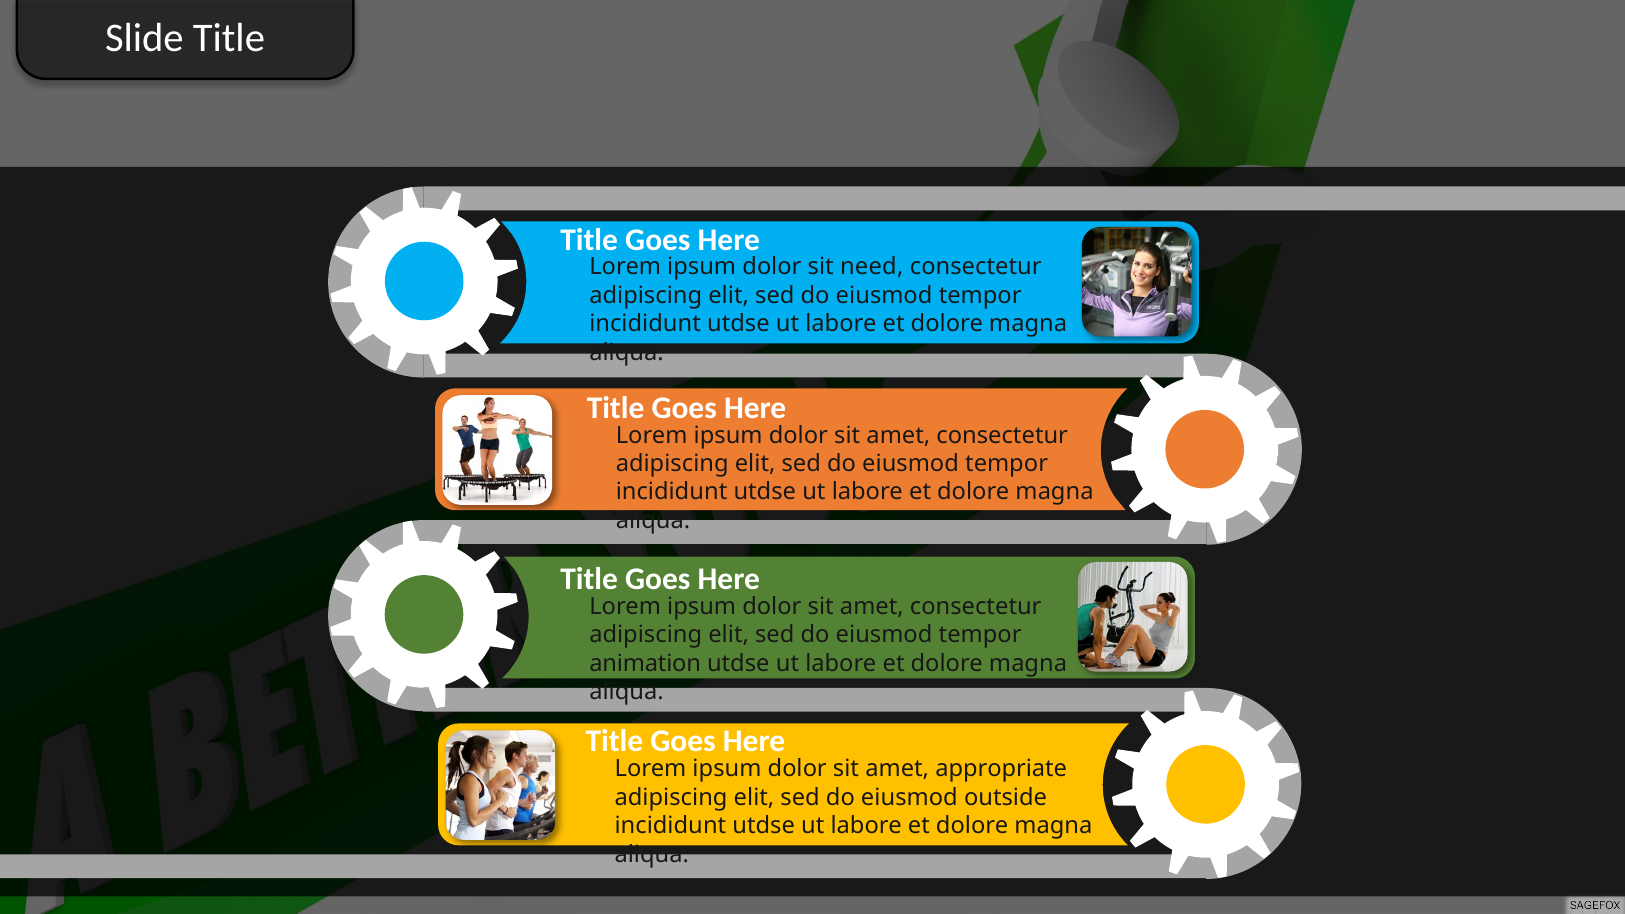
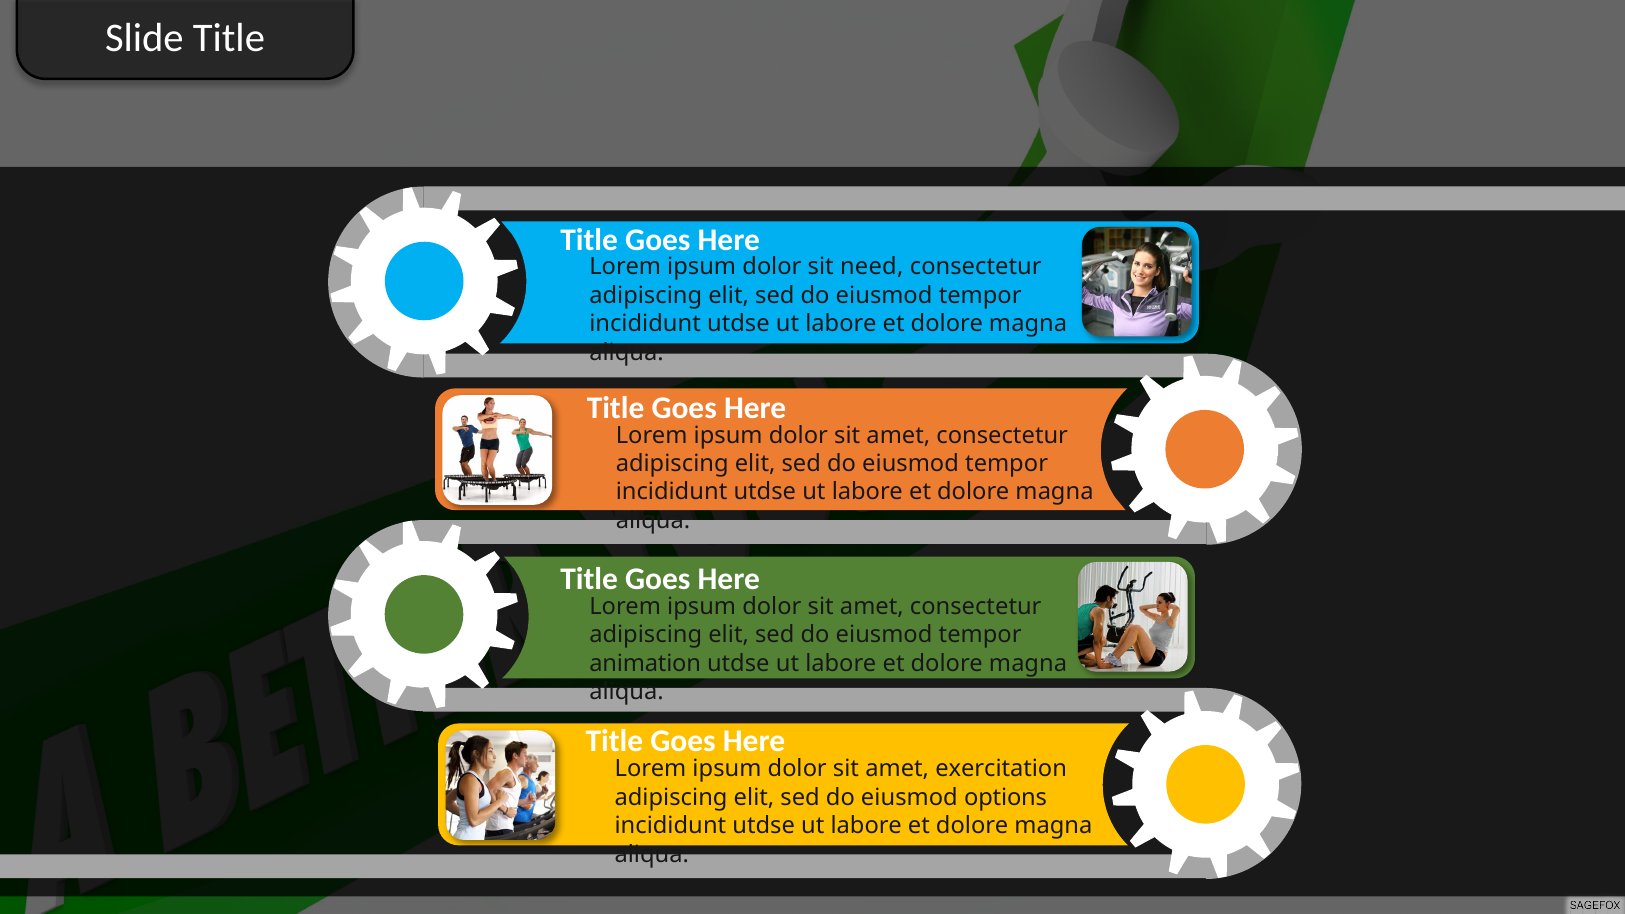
appropriate: appropriate -> exercitation (1001, 769)
outside: outside -> options (1006, 797)
